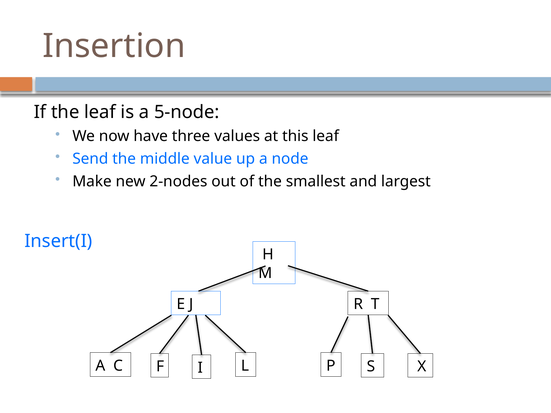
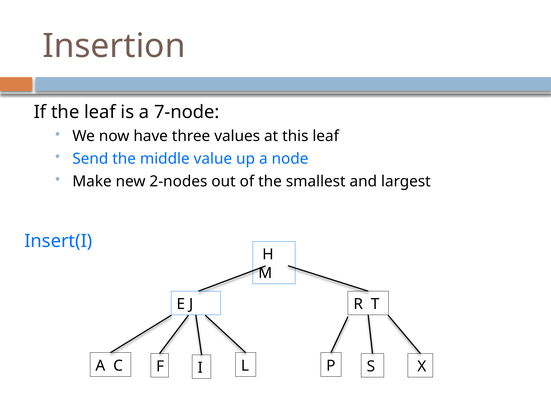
5-node: 5-node -> 7-node (187, 112)
